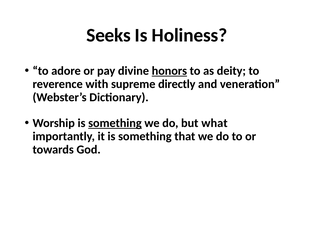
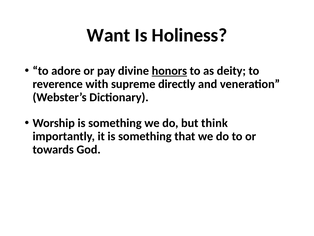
Seeks: Seeks -> Want (109, 35)
something underline: present -> none (115, 123)
what: what -> think (214, 123)
